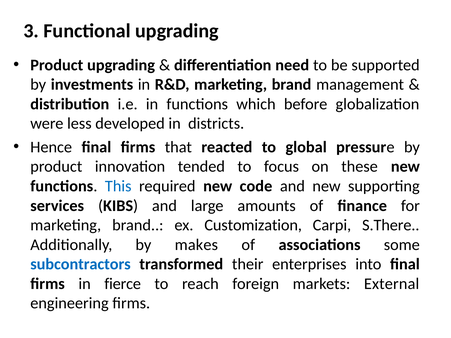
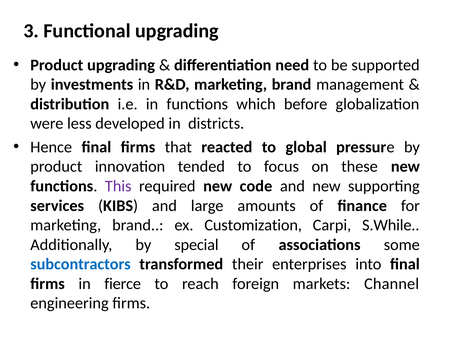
This colour: blue -> purple (118, 186)
S.There: S.There -> S.While (391, 225)
makes: makes -> special (196, 245)
External: External -> Channel (392, 284)
